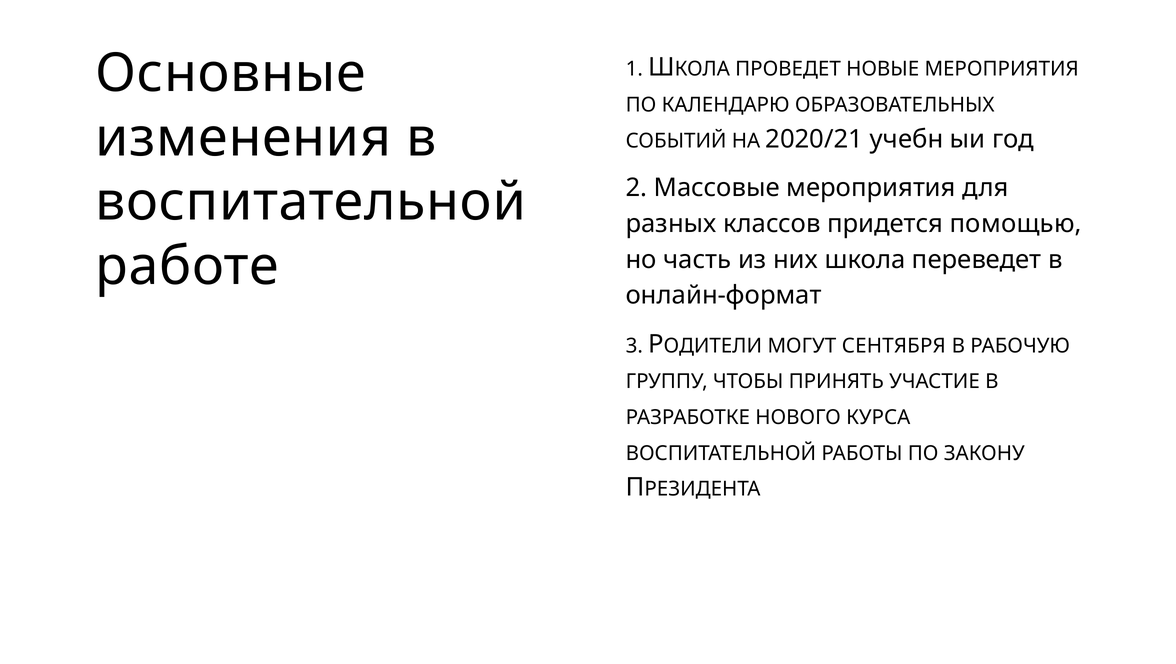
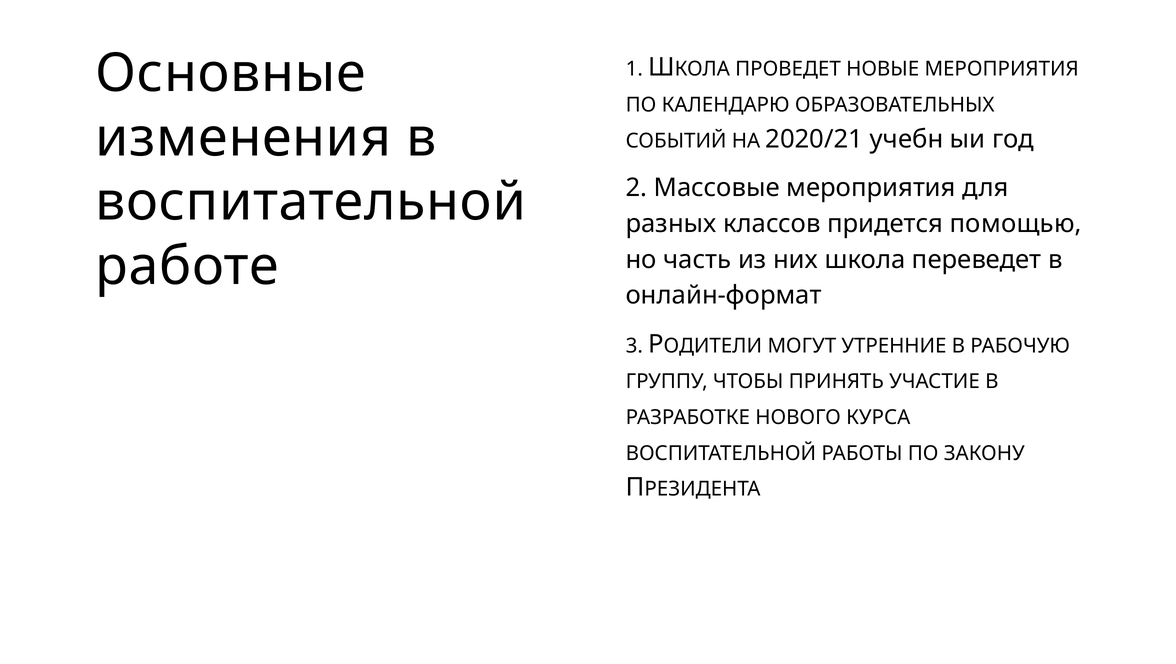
СЕНТЯБРЯ: СЕНТЯБРЯ -> УТРЕННИЕ (894, 346)
